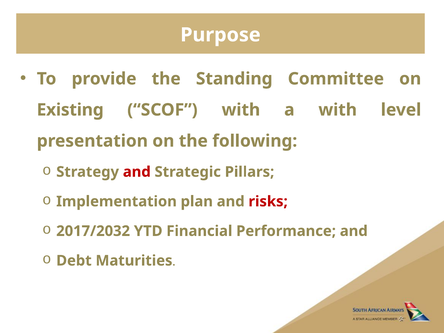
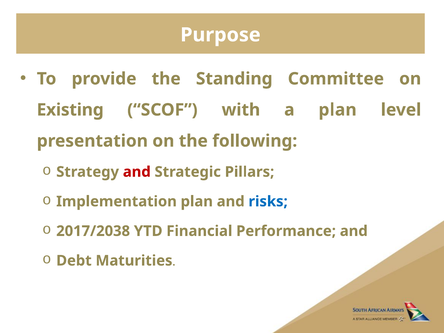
a with: with -> plan (338, 110)
risks colour: red -> blue (268, 201)
2017/2032: 2017/2032 -> 2017/2038 (93, 231)
